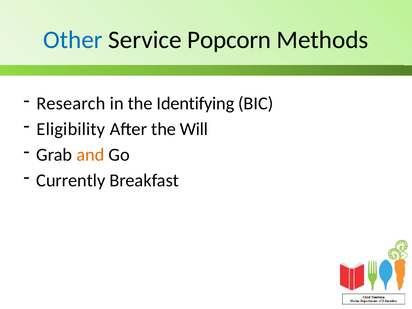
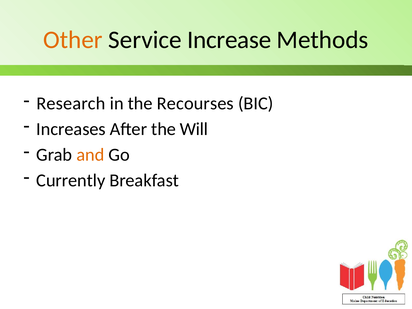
Other colour: blue -> orange (73, 40)
Popcorn: Popcorn -> Increase (229, 40)
Identifying: Identifying -> Recourses (195, 104)
Eligibility: Eligibility -> Increases (71, 129)
